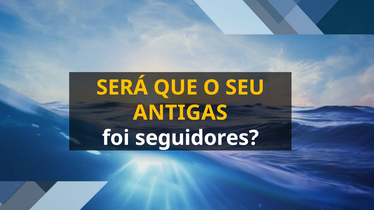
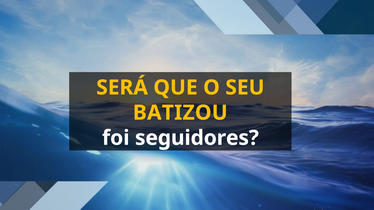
ANTIGAS: ANTIGAS -> BATIZOU (180, 113)
